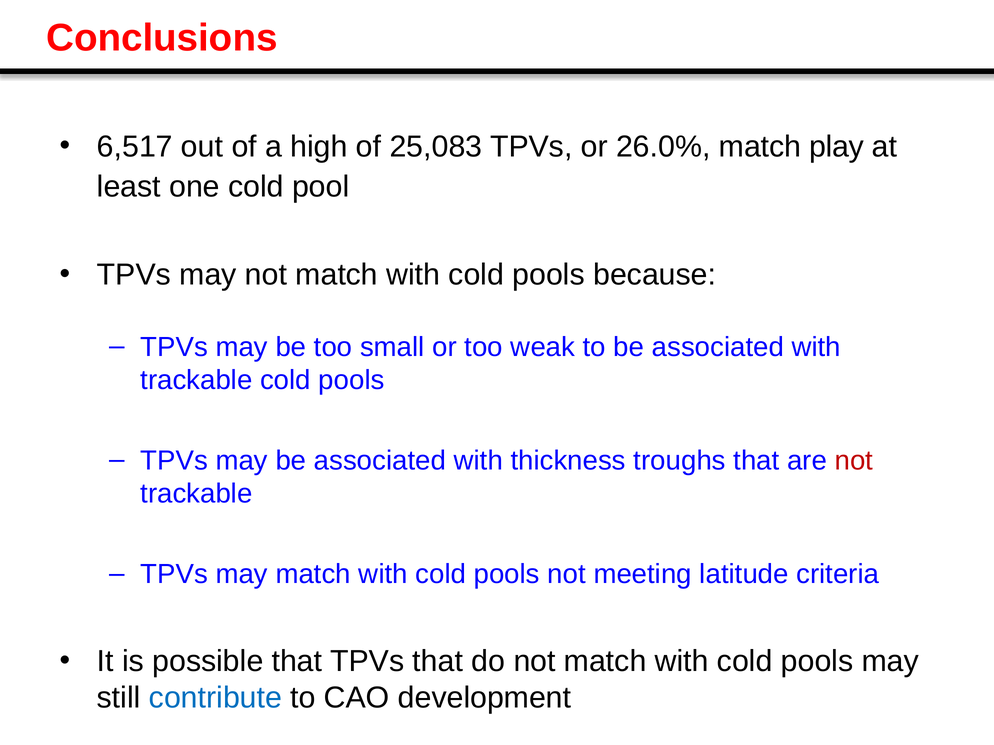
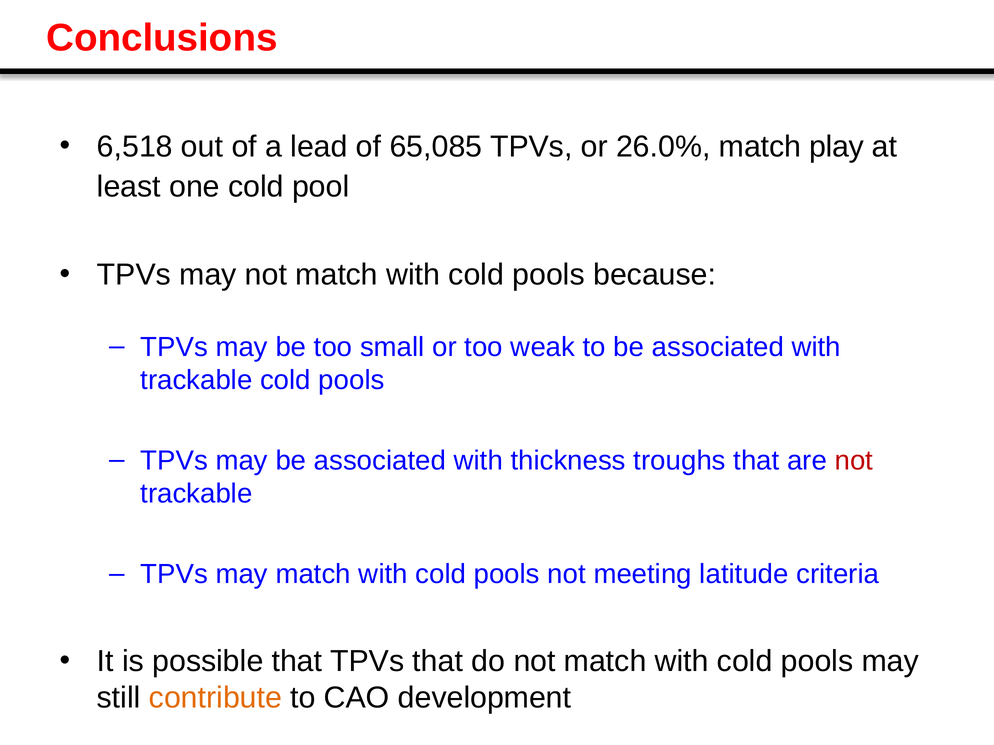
6,517: 6,517 -> 6,518 (135, 147)
high: high -> lead (319, 147)
25,083: 25,083 -> 65,085 (436, 147)
contribute colour: blue -> orange (215, 698)
